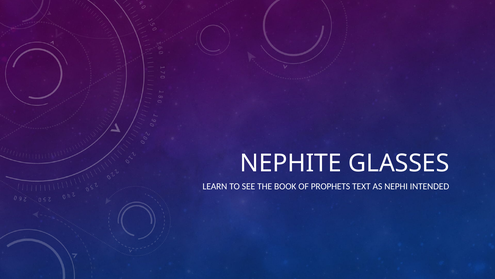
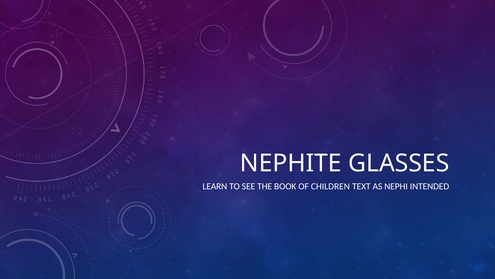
PROPHETS: PROPHETS -> CHILDREN (330, 186)
